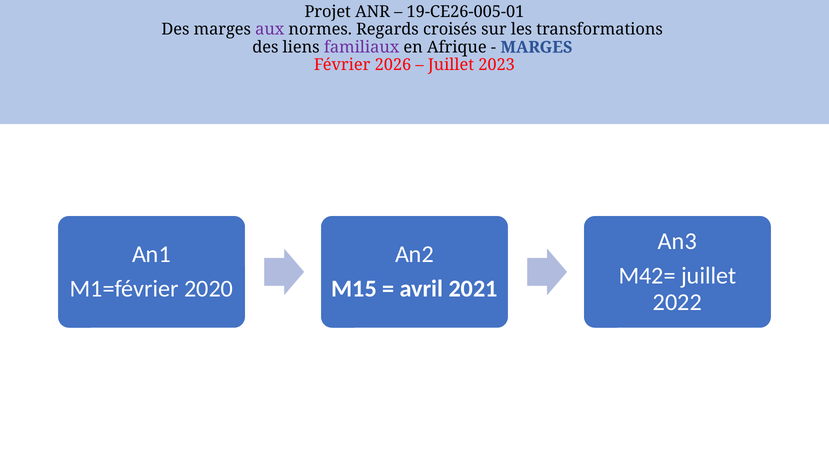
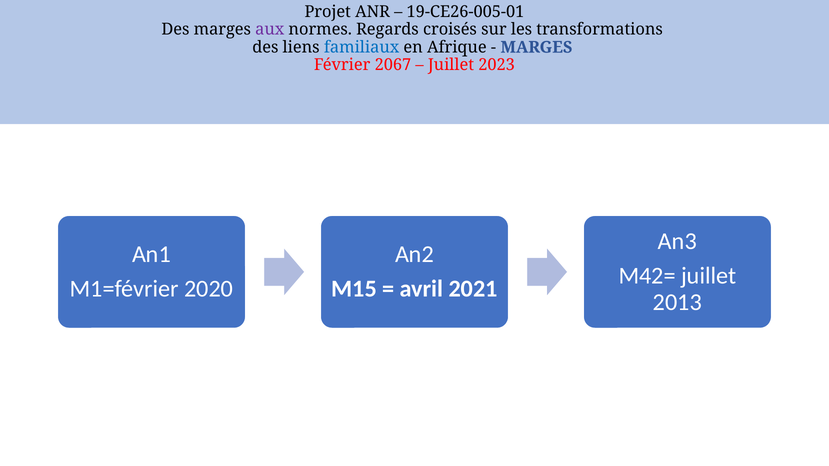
familiaux colour: purple -> blue (362, 47)
2026: 2026 -> 2067 (393, 65)
2022: 2022 -> 2013 (677, 302)
